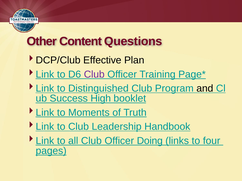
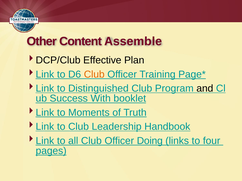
Questions: Questions -> Assemble (133, 41)
Club colour: purple -> orange (94, 75)
High: High -> With (101, 99)
